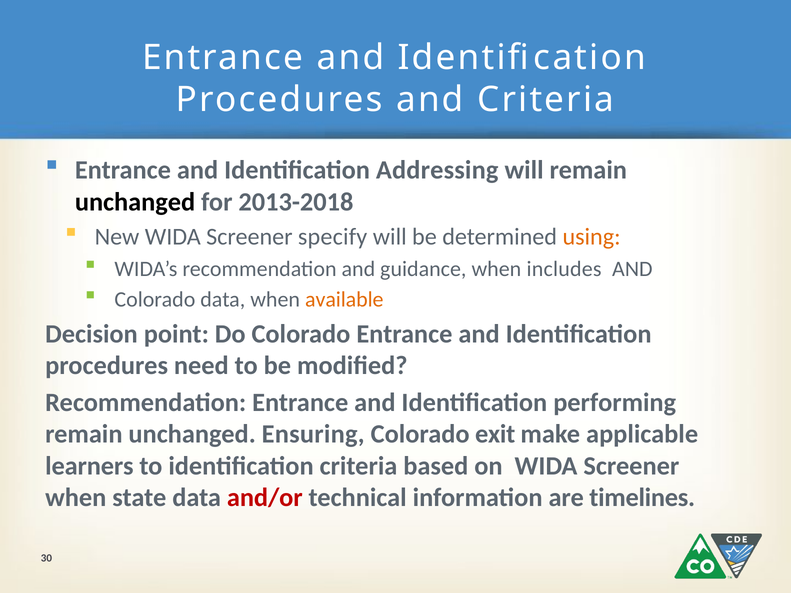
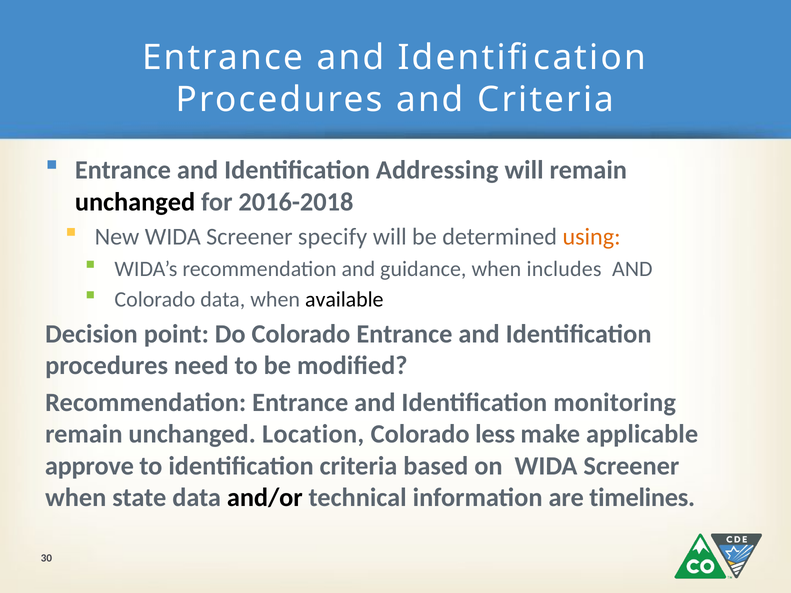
2013-2018: 2013-2018 -> 2016-2018 (296, 202)
available colour: orange -> black (344, 300)
performing: performing -> monitoring (615, 403)
Ensuring: Ensuring -> Location (313, 434)
exit: exit -> less (495, 434)
learners: learners -> approve (89, 466)
and/or colour: red -> black (265, 498)
